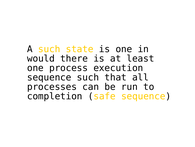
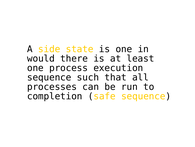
A such: such -> side (49, 49)
